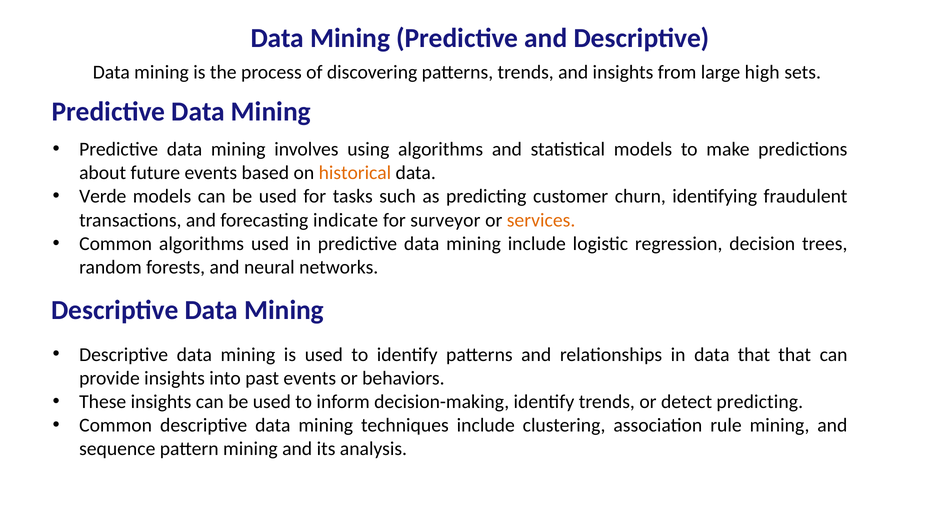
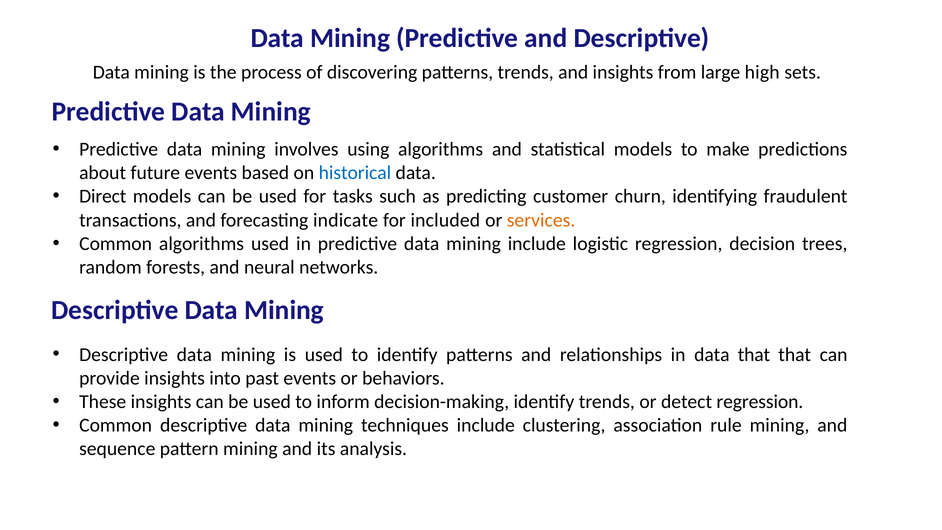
historical colour: orange -> blue (355, 173)
Verde: Verde -> Direct (103, 196)
surveyor: surveyor -> included (445, 220)
detect predicting: predicting -> regression (760, 402)
